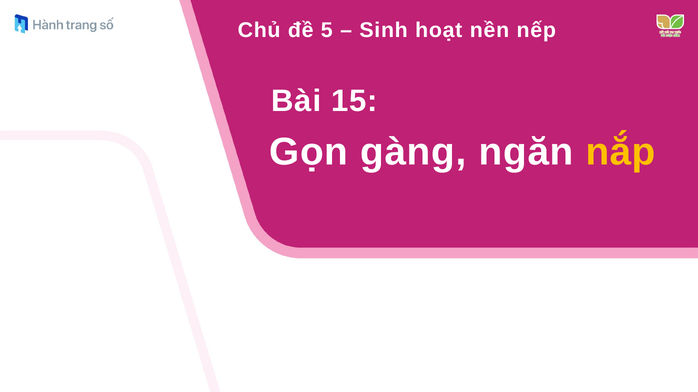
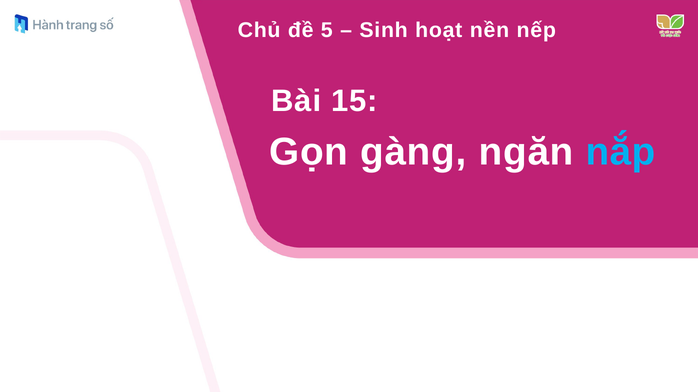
nắp colour: yellow -> light blue (621, 152)
